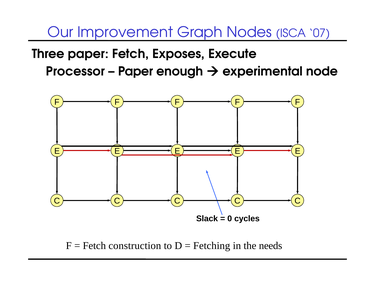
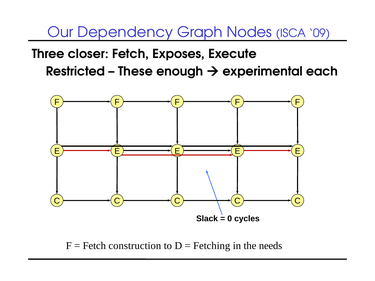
Improvement: Improvement -> Dependency (125, 32)
07: 07 -> 09 (320, 33)
Three paper: paper -> closer (88, 54)
Processor: Processor -> Restricted (75, 71)
Paper: Paper -> These (135, 71)
node: node -> each (322, 71)
